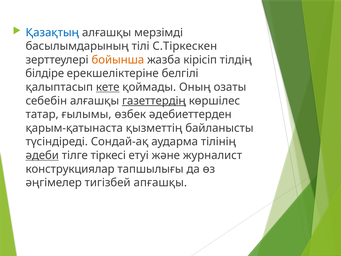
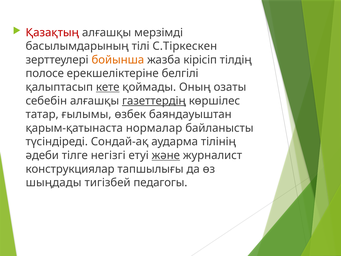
Қазақтың colour: blue -> red (52, 32)
білдіре: білдіре -> полосе (45, 73)
әдебиеттерден: әдебиеттерден -> баяндауыштан (190, 114)
қызметтің: қызметтің -> нормалар (154, 128)
әдеби underline: present -> none (42, 155)
тіркесі: тіркесі -> негізгі (108, 155)
және underline: none -> present (166, 155)
әңгімелер: әңгімелер -> шыңдады (54, 183)
апғашқы: апғашқы -> педагогы (160, 183)
